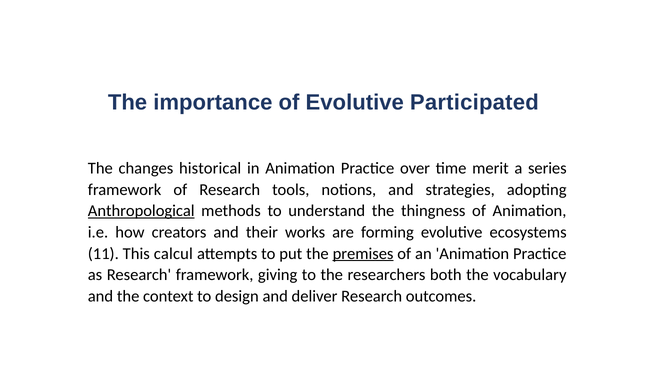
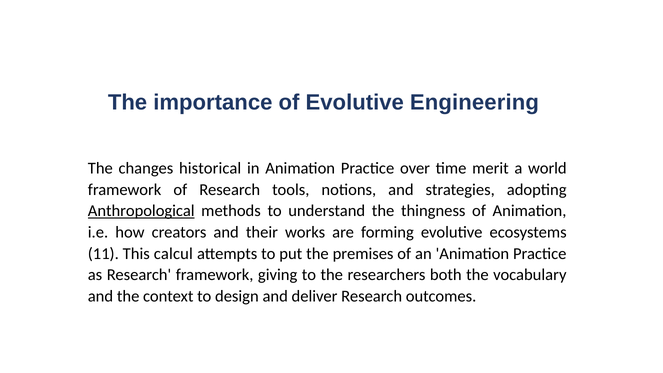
Participated: Participated -> Engineering (474, 102)
series: series -> world (547, 168)
premises underline: present -> none (363, 254)
